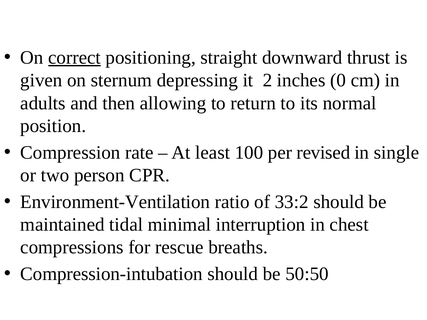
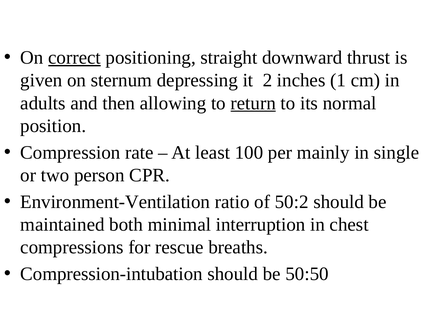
0: 0 -> 1 (338, 80)
return underline: none -> present (253, 103)
revised: revised -> mainly (323, 153)
33:2: 33:2 -> 50:2 (292, 202)
tidal: tidal -> both (126, 225)
